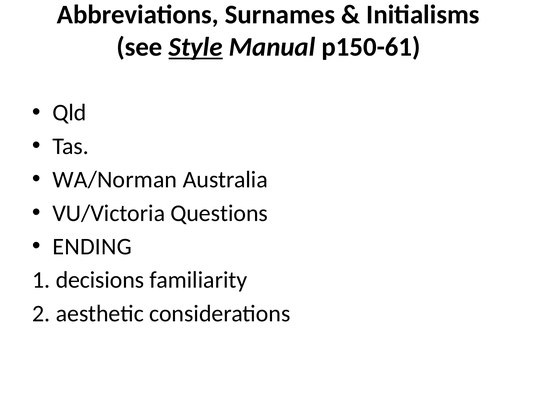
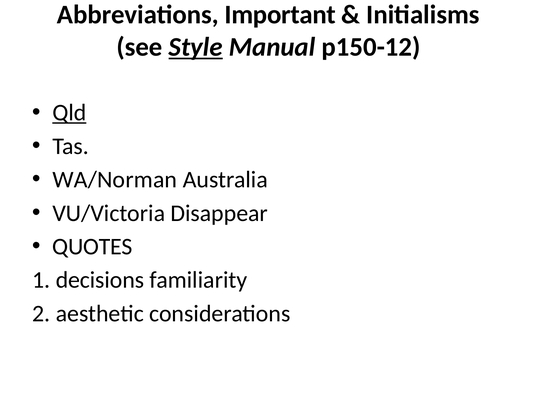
Surnames: Surnames -> Important (280, 15)
p150-61: p150-61 -> p150-12 (371, 47)
Qld underline: none -> present (69, 113)
Questions: Questions -> Disappear (219, 213)
ENDING: ENDING -> QUOTES (92, 246)
